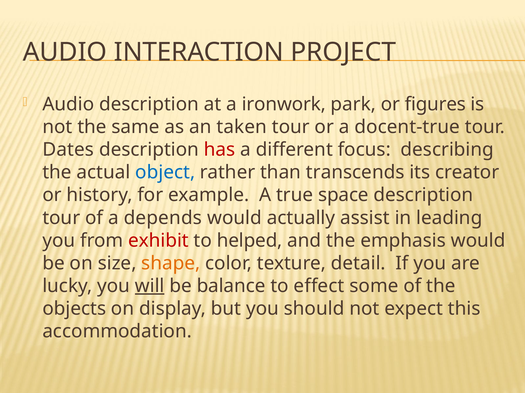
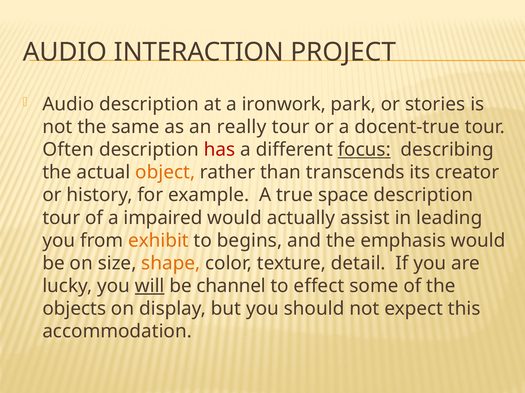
figures: figures -> stories (435, 105)
taken: taken -> really (242, 127)
Dates: Dates -> Often (68, 150)
focus underline: none -> present (364, 150)
object colour: blue -> orange (165, 173)
depends: depends -> impaired (163, 218)
exhibit colour: red -> orange (158, 241)
helped: helped -> begins (250, 241)
balance: balance -> channel (231, 286)
